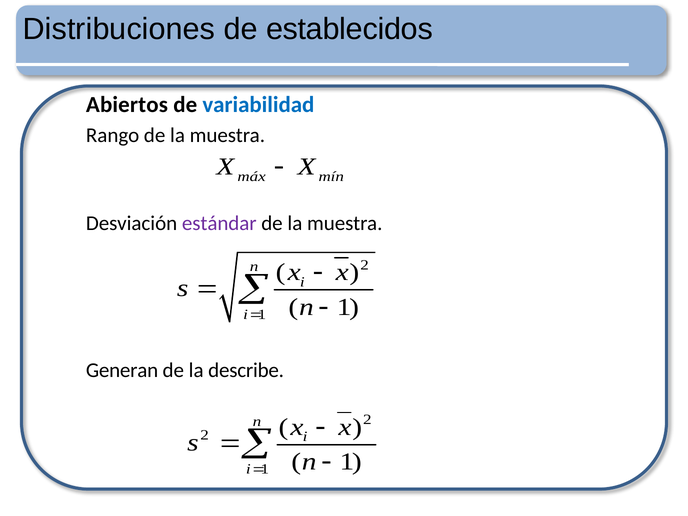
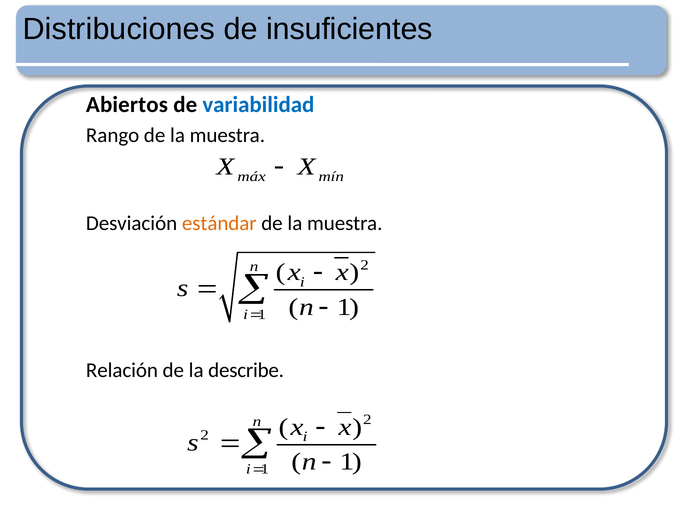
establecidos: establecidos -> insuficientes (349, 29)
estándar colour: purple -> orange (219, 223)
Generan: Generan -> Relación (122, 370)
